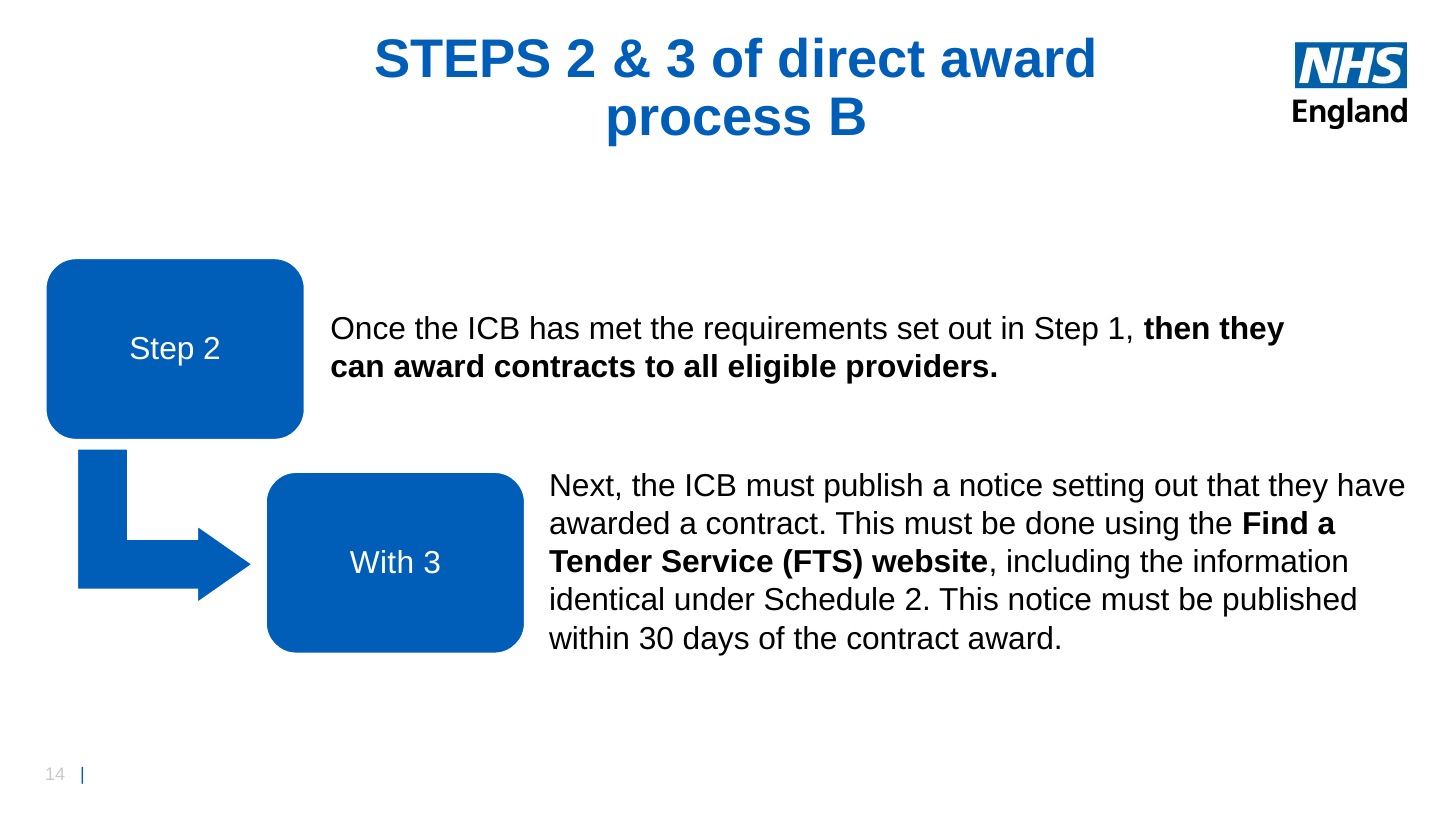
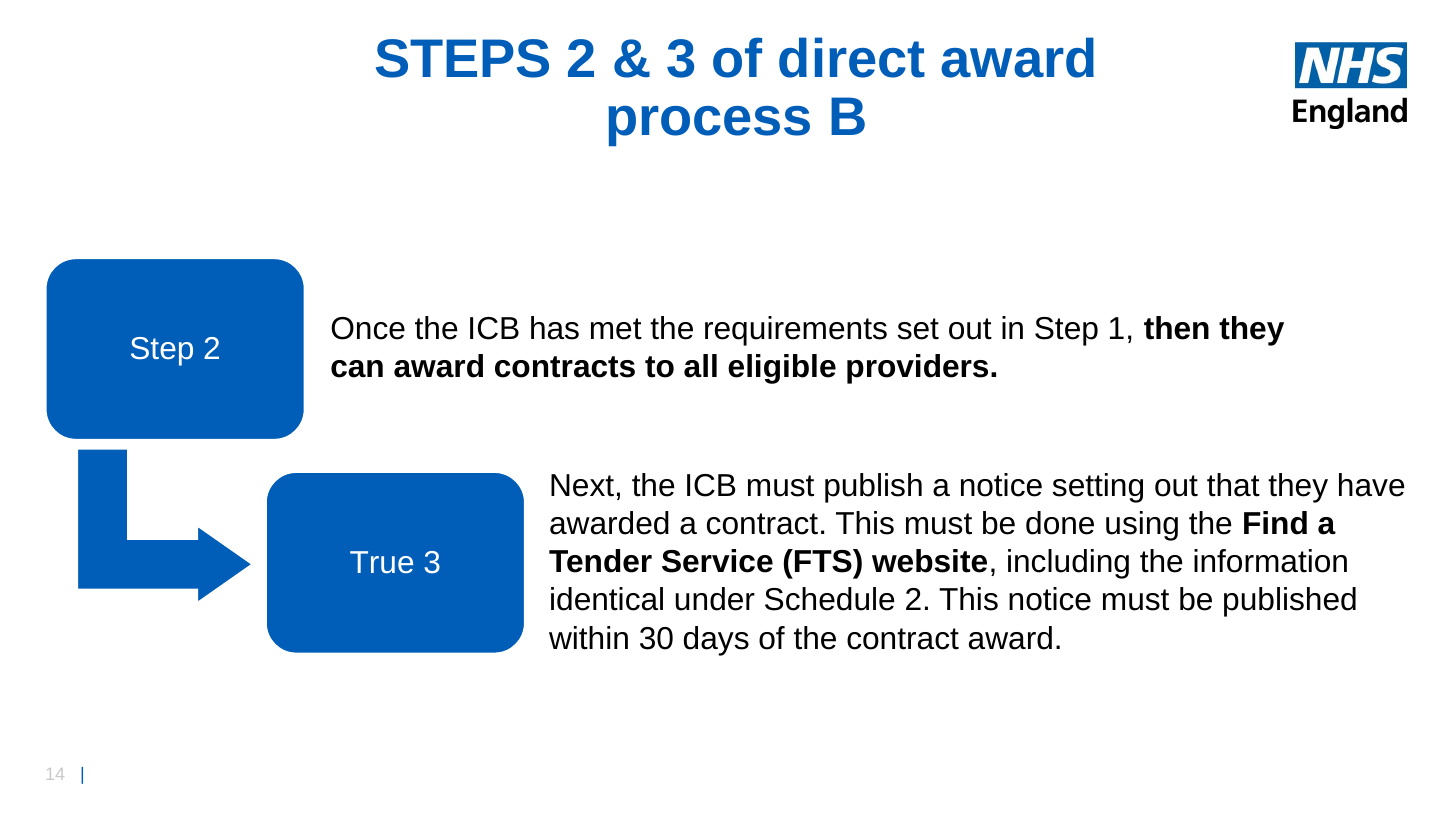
With: With -> True (382, 562)
